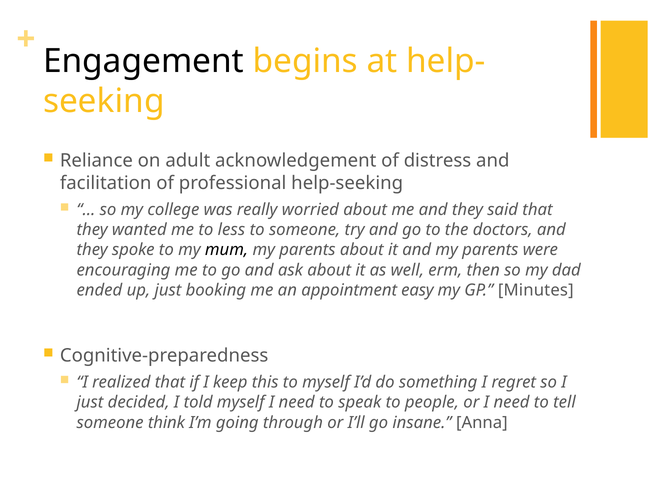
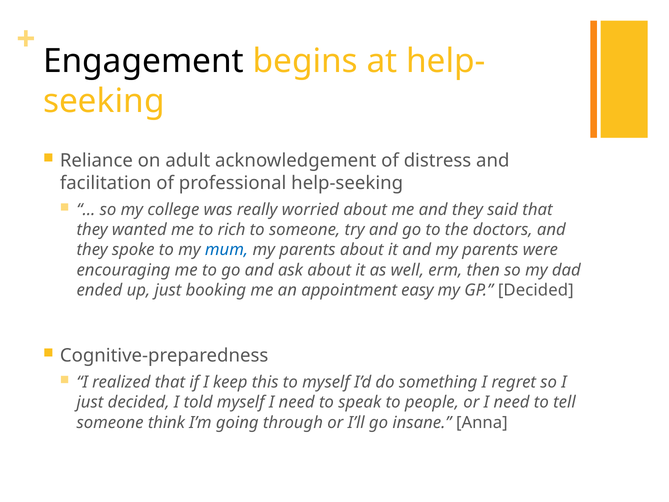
less: less -> rich (232, 230)
mum colour: black -> blue (227, 250)
GP Minutes: Minutes -> Decided (536, 290)
